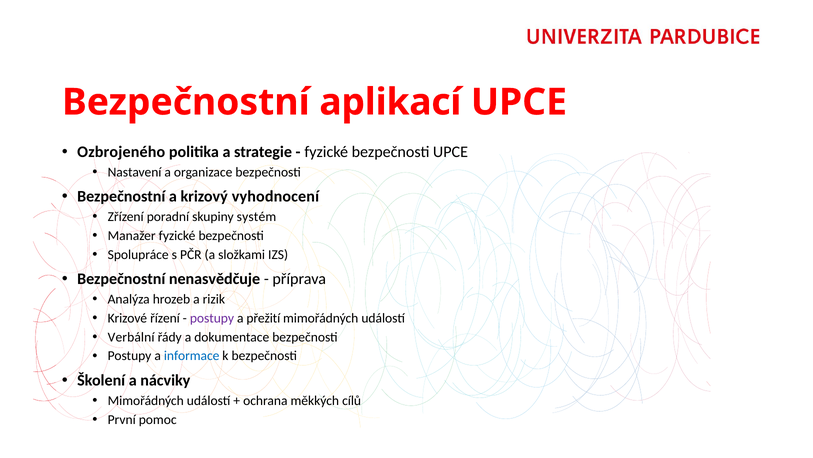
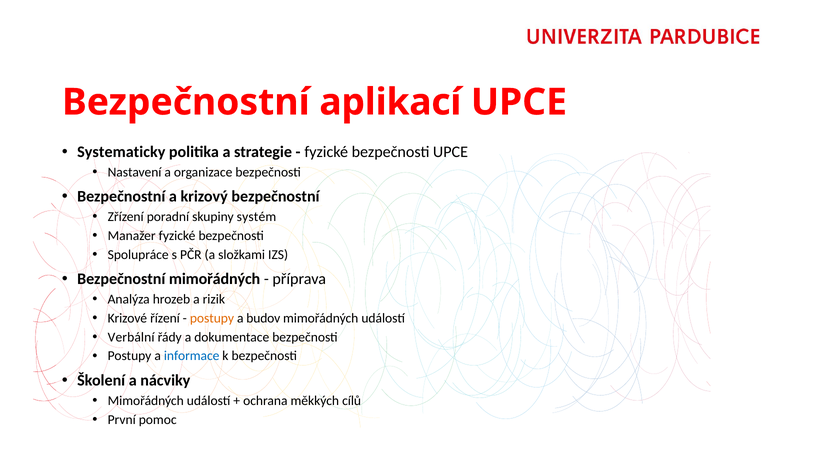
Ozbrojeného: Ozbrojeného -> Systematicky (121, 152)
krizový vyhodnocení: vyhodnocení -> bezpečnostní (276, 196)
Bezpečnostní nenasvědčuje: nenasvědčuje -> mimořádných (215, 279)
postupy colour: purple -> orange (212, 318)
přežití: přežití -> budov (263, 318)
